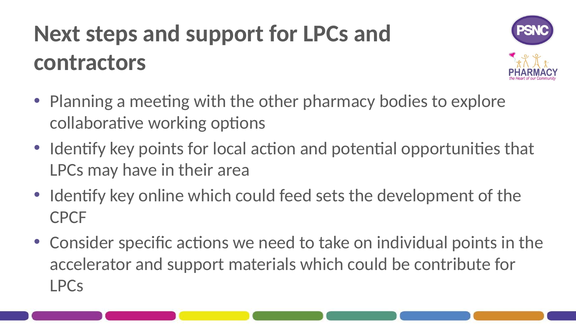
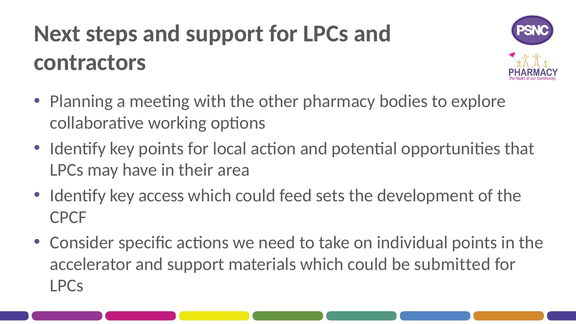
online: online -> access (161, 195)
contribute: contribute -> submitted (452, 264)
